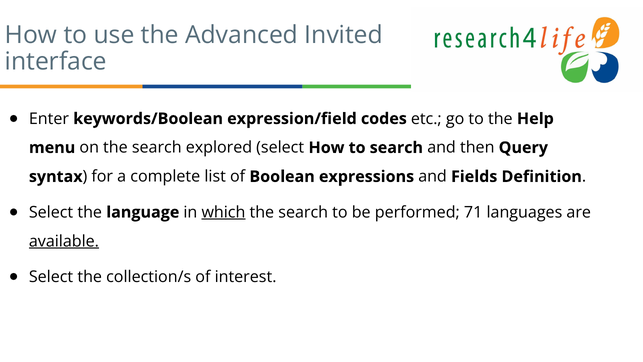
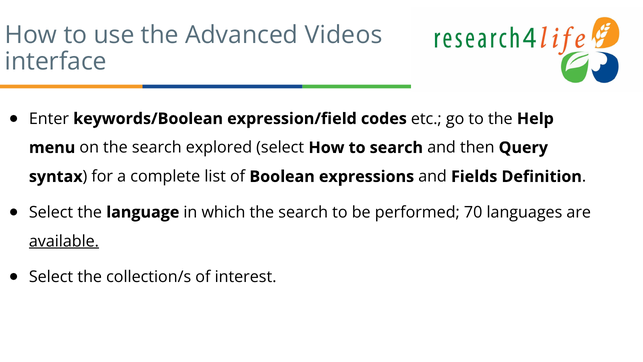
Invited: Invited -> Videos (344, 35)
which underline: present -> none (223, 212)
71: 71 -> 70 (473, 212)
